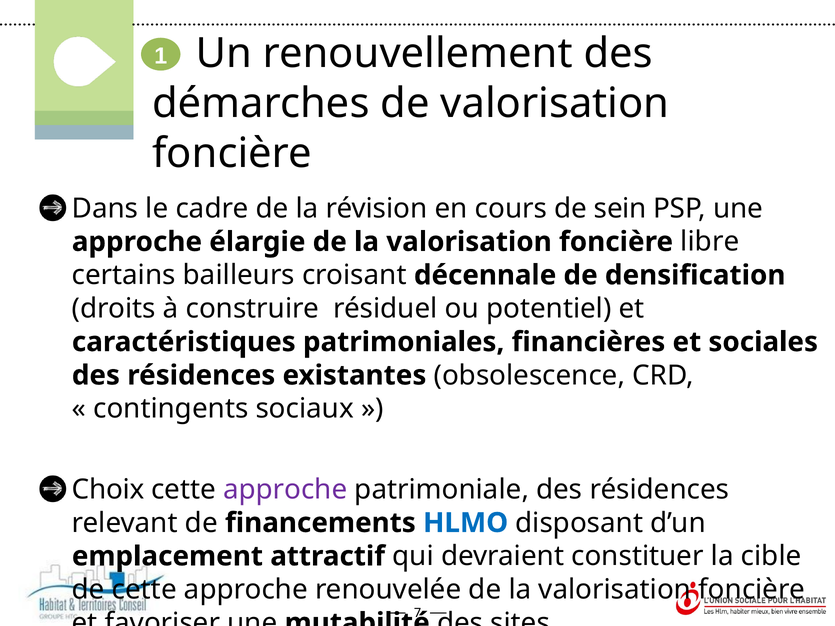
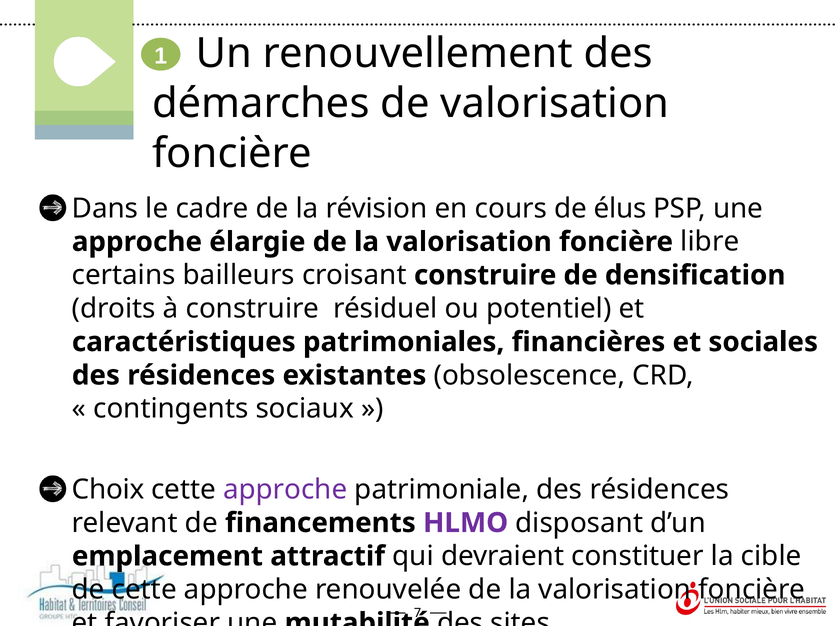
sein: sein -> élus (620, 209)
croisant décennale: décennale -> construire (485, 275)
HLMO colour: blue -> purple (466, 523)
